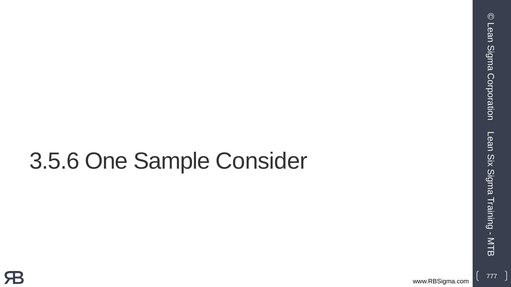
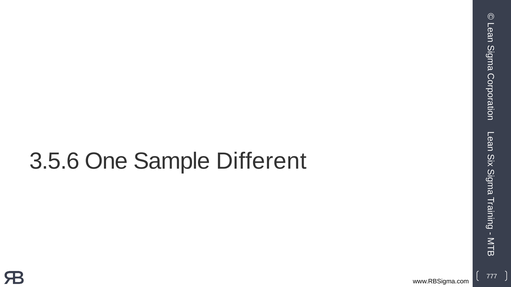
Consider: Consider -> Different (261, 161)
